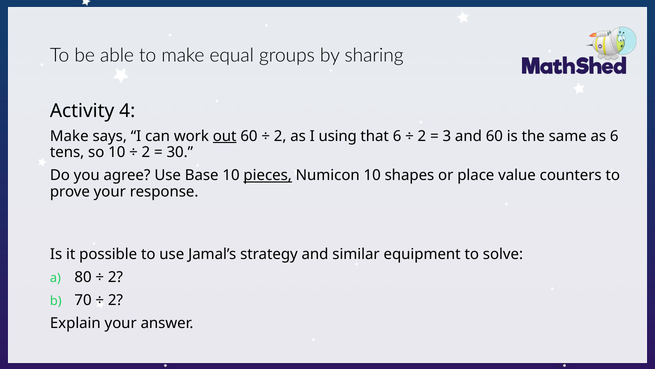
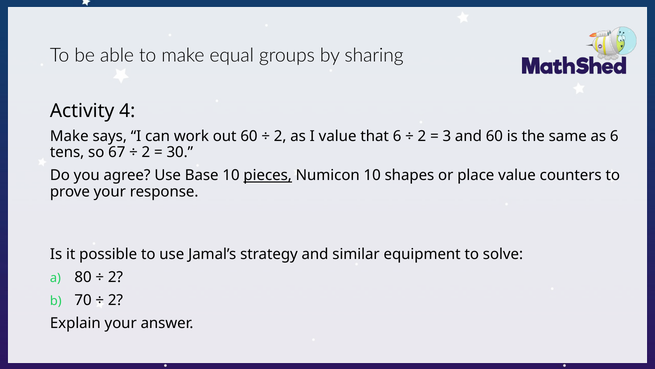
out underline: present -> none (225, 136)
I using: using -> value (338, 136)
so 10: 10 -> 67 (117, 152)
